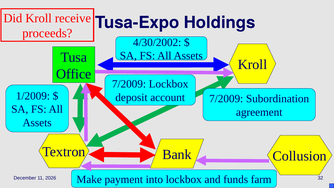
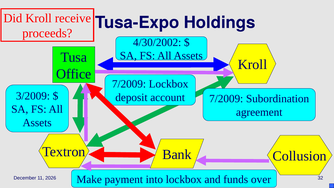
1/2009: 1/2009 -> 3/2009 (33, 96)
farm: farm -> over (261, 179)
